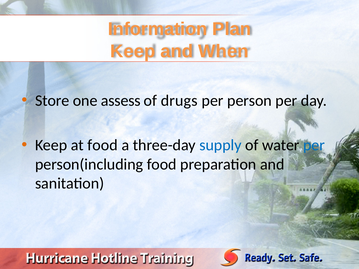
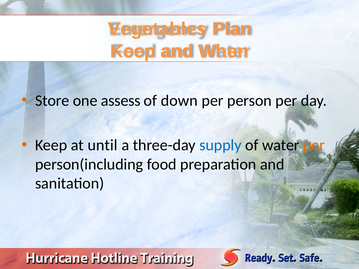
Information: Information -> Vegetables (157, 29)
drugs: drugs -> down (179, 101)
at food: food -> until (103, 145)
per colour: blue -> orange (314, 145)
